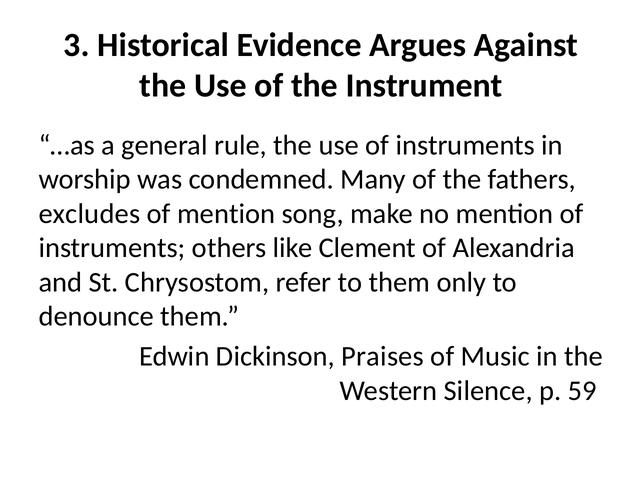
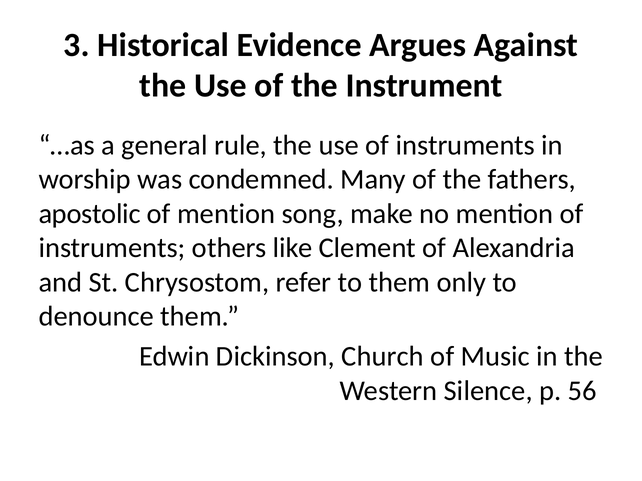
excludes: excludes -> apostolic (90, 214)
Praises: Praises -> Church (383, 357)
59: 59 -> 56 (582, 391)
